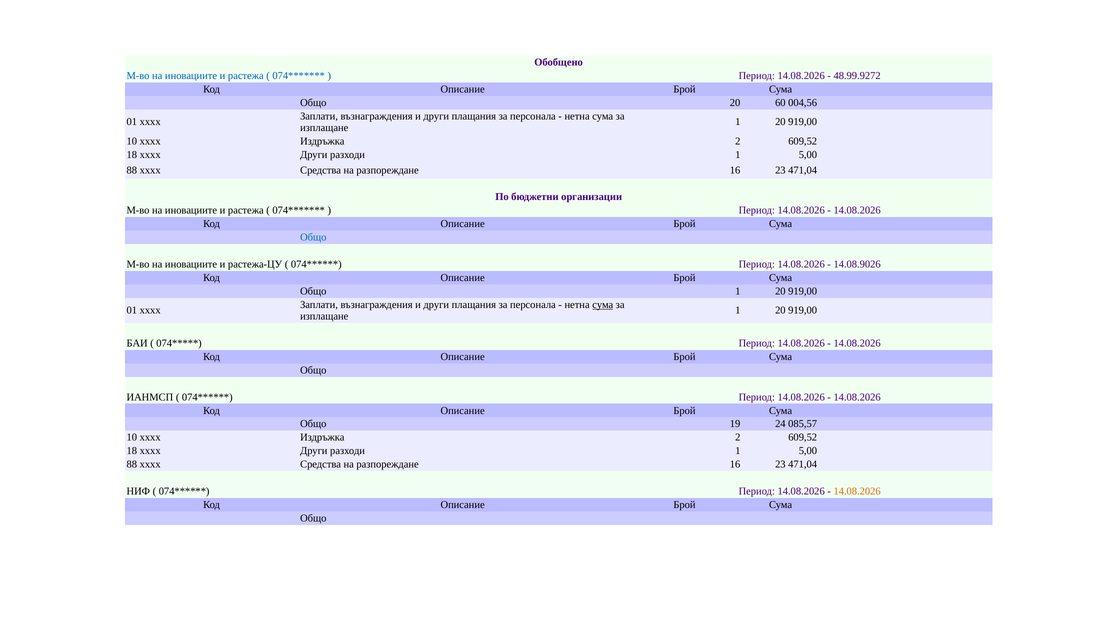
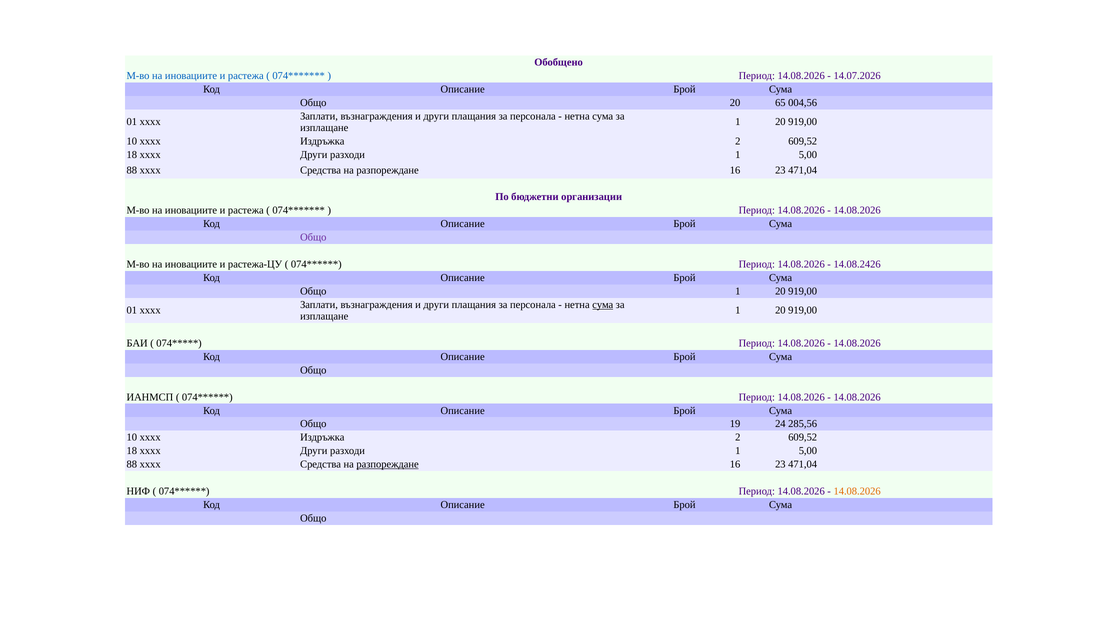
48.99.9272: 48.99.9272 -> 14.07.2026 (857, 76)
60: 60 -> 65 (780, 103)
Общо colour: blue -> purple (313, 237)
14.08.9026: 14.08.9026 -> 14.08.2426 (857, 264)
085,57: 085,57 -> 285,56 (803, 424)
разпореждане underline: none -> present (388, 464)
